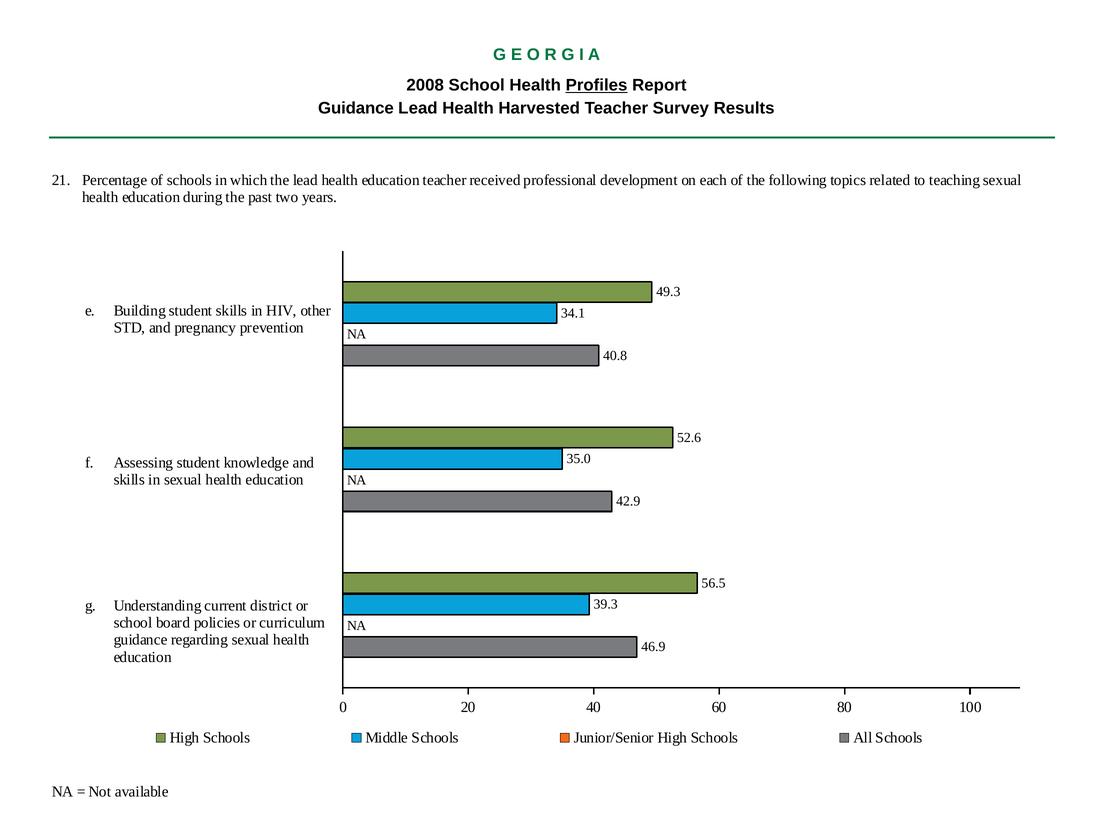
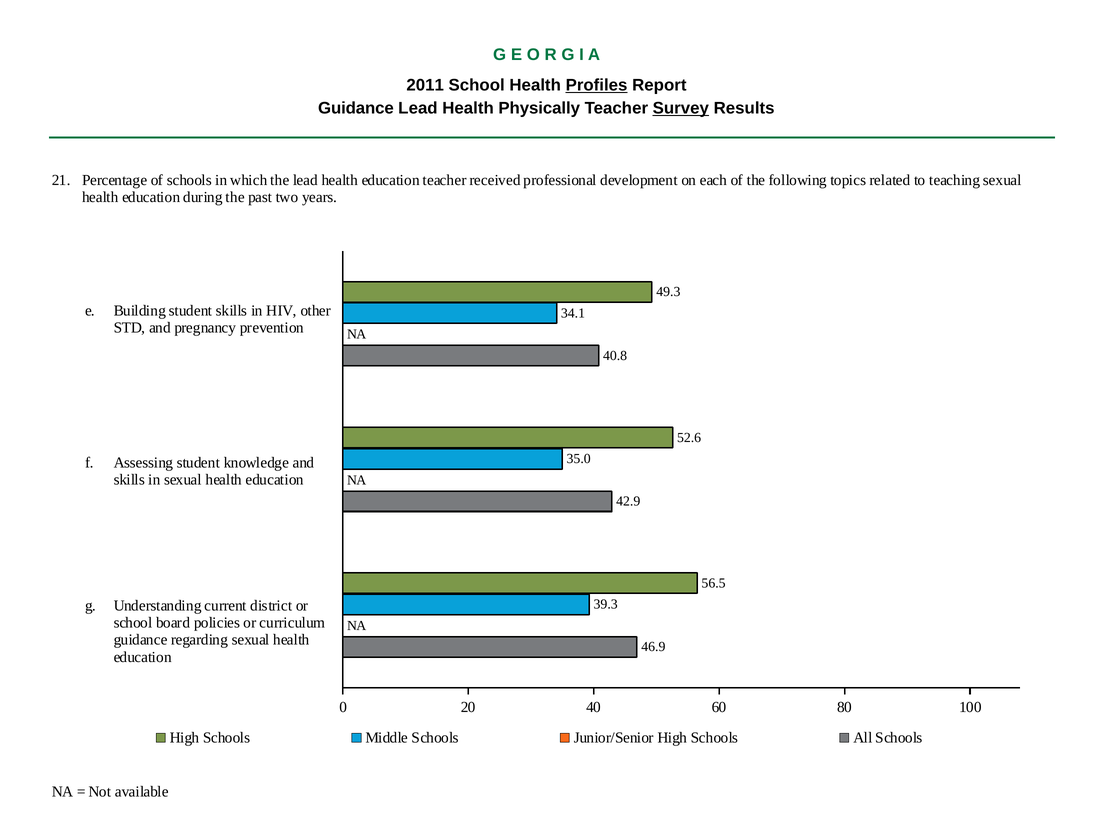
2008: 2008 -> 2011 (425, 85)
Harvested: Harvested -> Physically (539, 108)
Survey underline: none -> present (681, 108)
